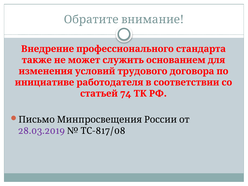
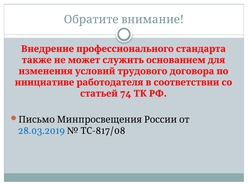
28.03.2019 colour: purple -> blue (41, 131)
